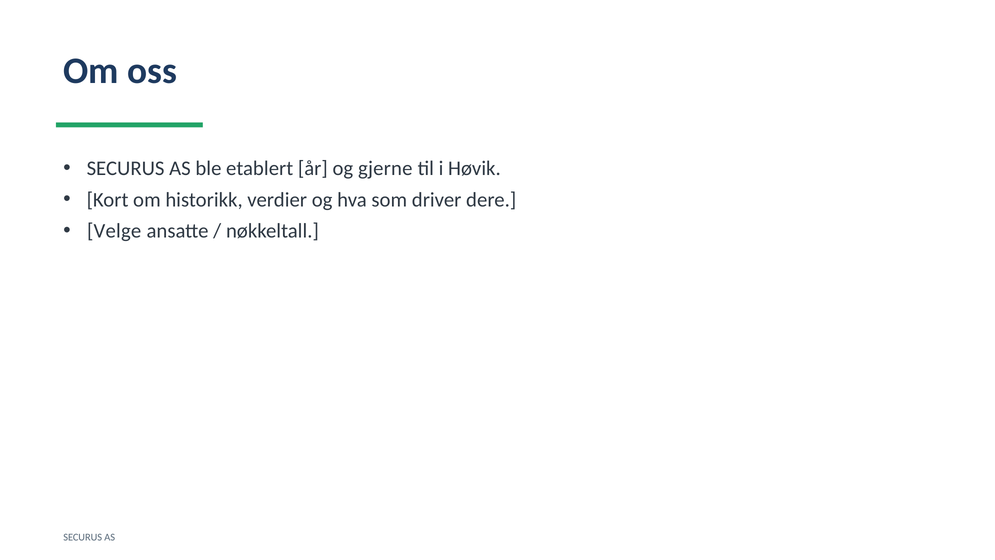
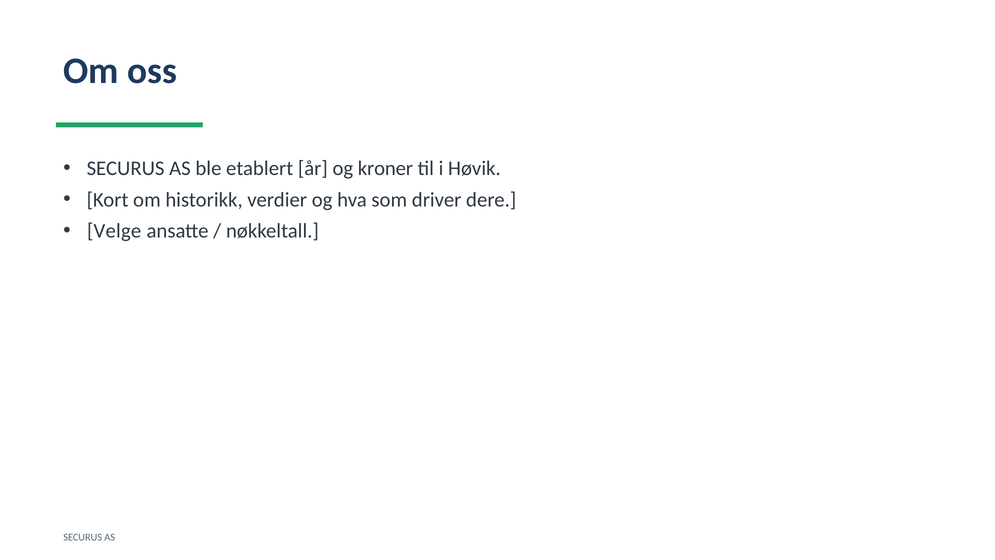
gjerne: gjerne -> kroner (385, 169)
